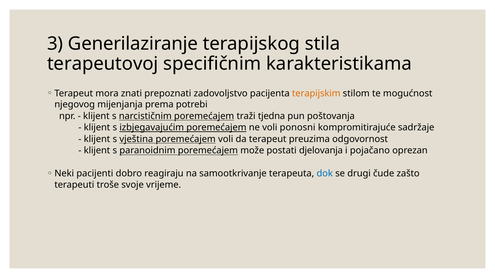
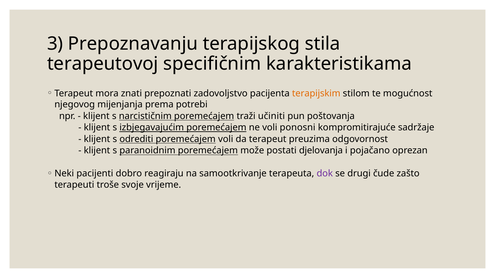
Generilaziranje: Generilaziranje -> Prepoznavanju (133, 44)
tjedna: tjedna -> učiniti (271, 116)
vještina: vještina -> odrediti (136, 139)
dok colour: blue -> purple (325, 174)
